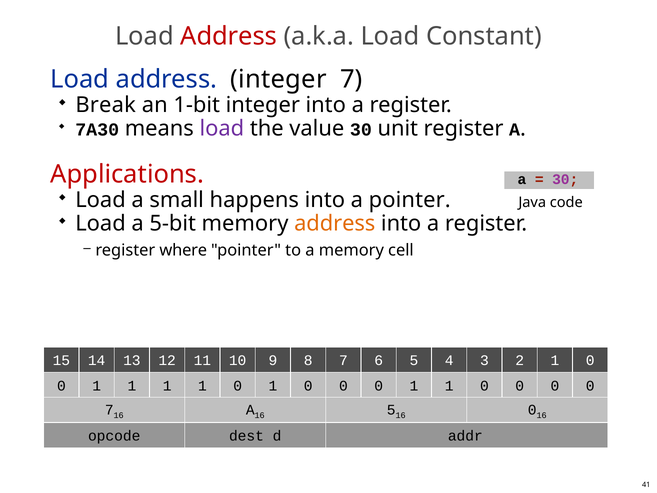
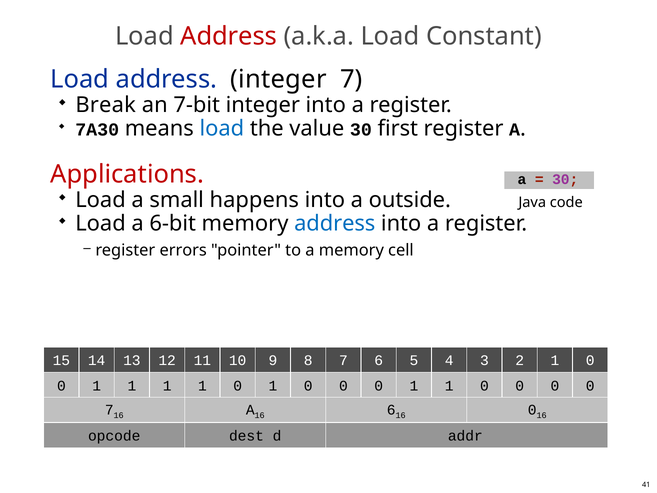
1-bit: 1-bit -> 7-bit (197, 105)
load colour: purple -> blue (222, 129)
unit: unit -> first (398, 129)
a pointer: pointer -> outside (410, 200)
5-bit: 5-bit -> 6-bit (173, 223)
address colour: orange -> blue (335, 223)
where: where -> errors (183, 250)
5: 5 -> 6 (391, 410)
